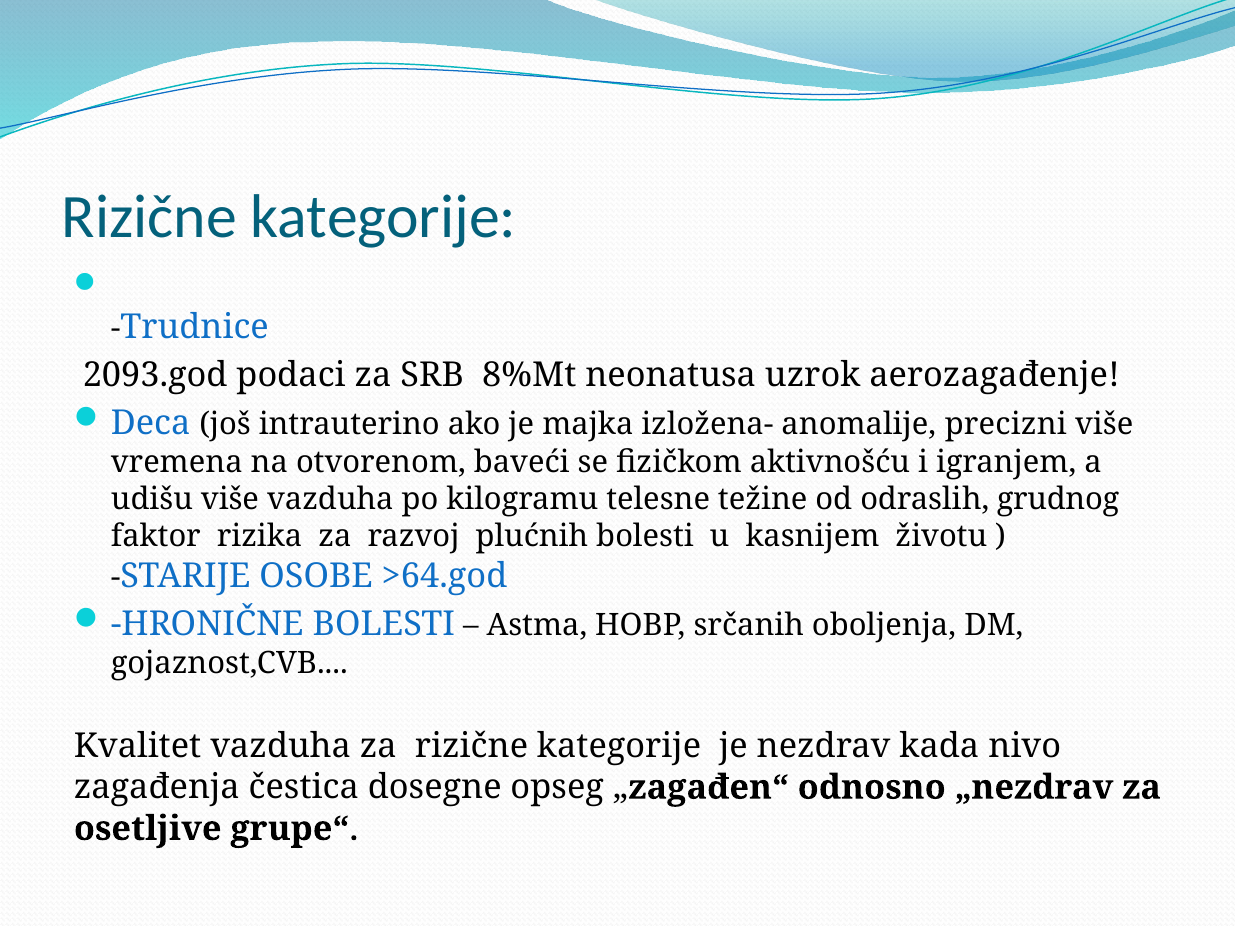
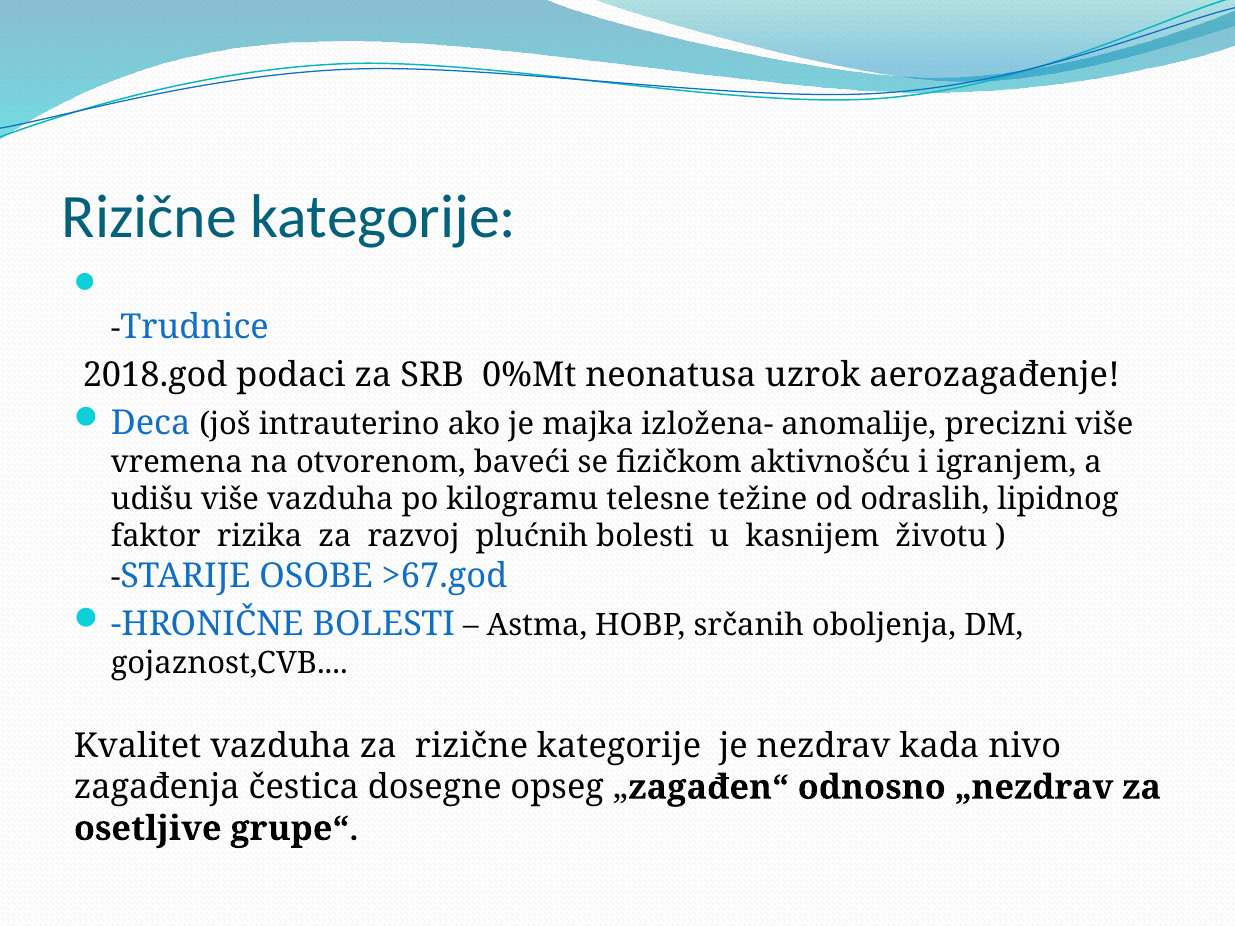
2093.god: 2093.god -> 2018.god (155, 376)
8%Mt: 8%Mt -> 0%Mt (529, 376)
grudnog: grudnog -> lipidnog (1058, 500)
>64.god: >64.god -> >67.god (445, 576)
